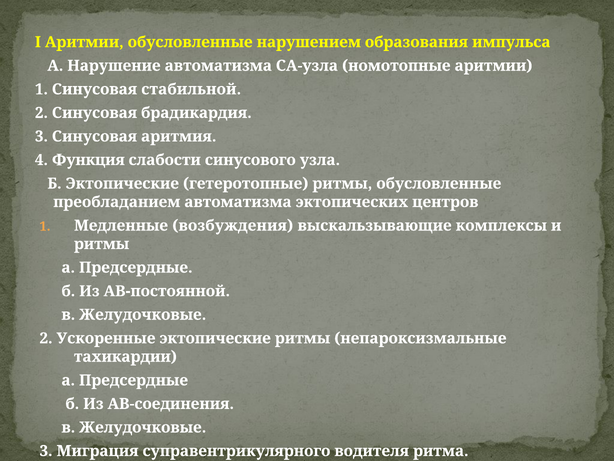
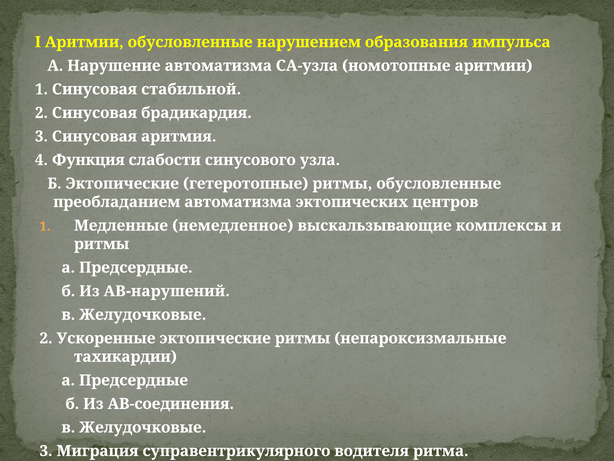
возбуждения: возбуждения -> немедленное (233, 225)
АВ-постоянной: АВ-постоянной -> АВ-нарушений (167, 291)
